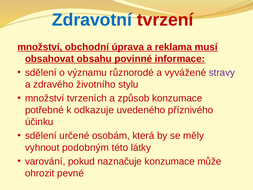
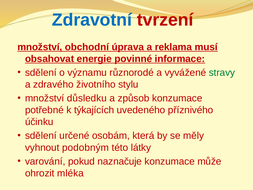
obsahu: obsahu -> energie (94, 59)
stravy colour: purple -> green (222, 73)
tvrzeních: tvrzeních -> důsledku (87, 98)
odkazuje: odkazuje -> týkajících (94, 110)
pevné: pevné -> mléka (70, 173)
